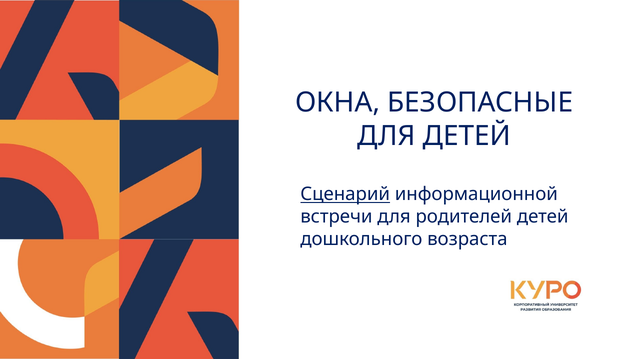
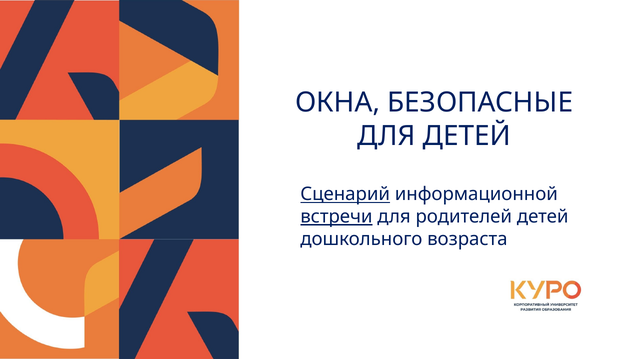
встречи underline: none -> present (336, 217)
